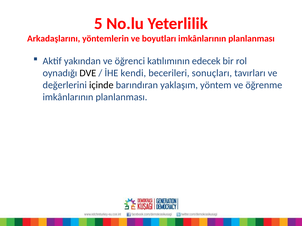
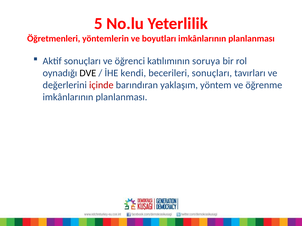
Arkadaşlarını: Arkadaşlarını -> Öğretmenleri (54, 39)
Aktif yakından: yakından -> sonuçları (82, 61)
edecek: edecek -> soruya (206, 61)
içinde colour: black -> red (101, 85)
